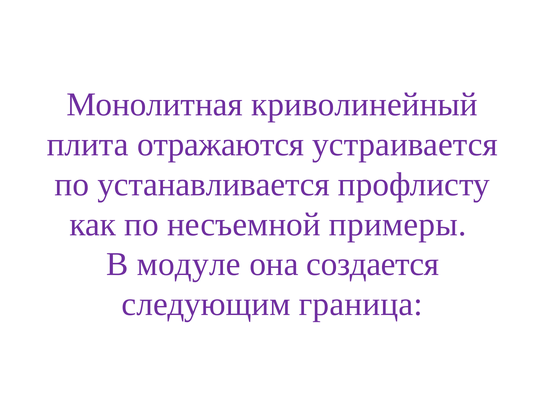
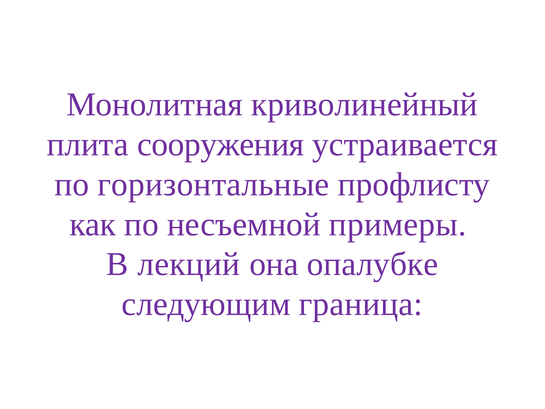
отражаются: отражаются -> сооружения (221, 144)
устанавливается: устанавливается -> горизонтальные (213, 184)
модуле: модуле -> лекций (189, 264)
создается: создается -> опалубке (372, 264)
